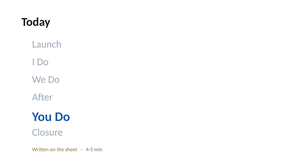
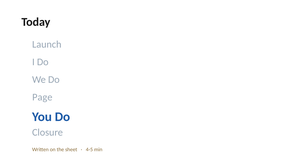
After: After -> Page (42, 97)
